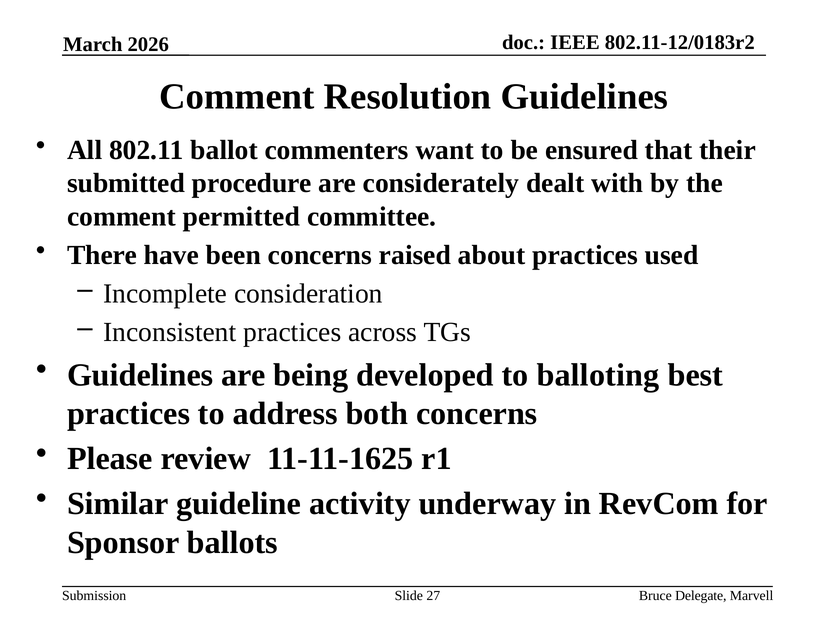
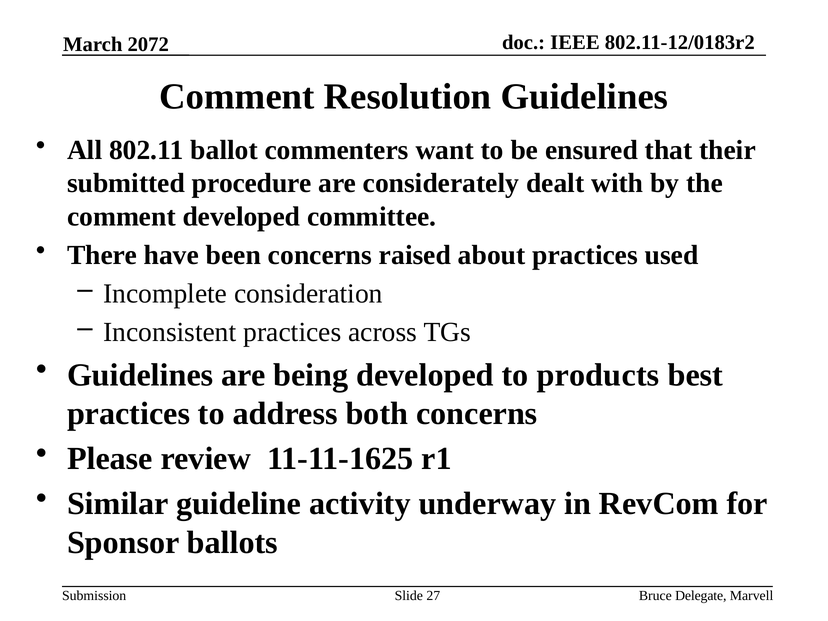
2026: 2026 -> 2072 (148, 44)
comment permitted: permitted -> developed (241, 216)
balloting: balloting -> products (598, 375)
